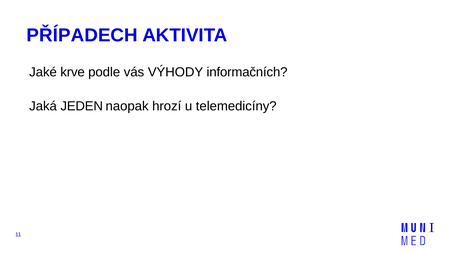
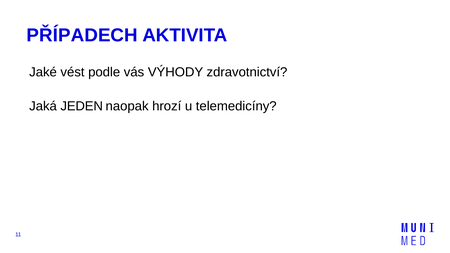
krve: krve -> vést (73, 72)
informačních: informačních -> zdravotnictví (247, 72)
